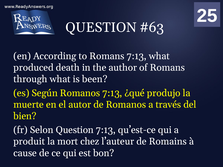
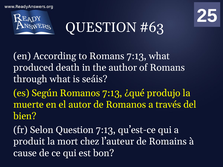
been: been -> seáis (95, 79)
